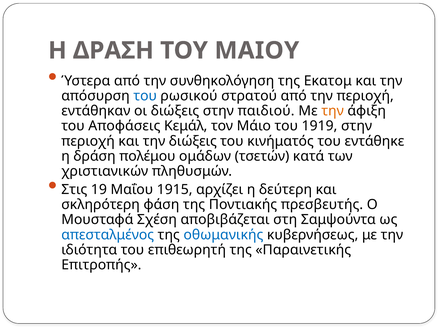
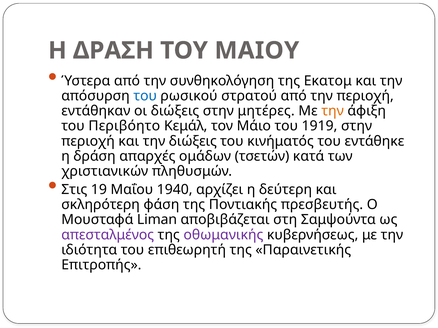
παιδιού: παιδιού -> μητέρες (266, 111)
Αποφάσεις: Αποφάσεις -> Περιβόητο (124, 126)
πολέμου: πολέμου -> απαρχές (147, 156)
1915: 1915 -> 1940 (175, 190)
Σχέση: Σχέση -> Liman (157, 220)
απεσταλμένος colour: blue -> purple (108, 235)
οθωμανικής colour: blue -> purple (223, 235)
